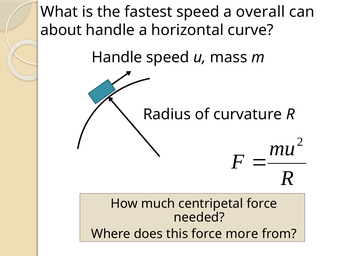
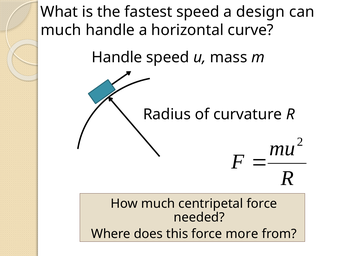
overall: overall -> design (261, 12)
about: about -> much (61, 30)
